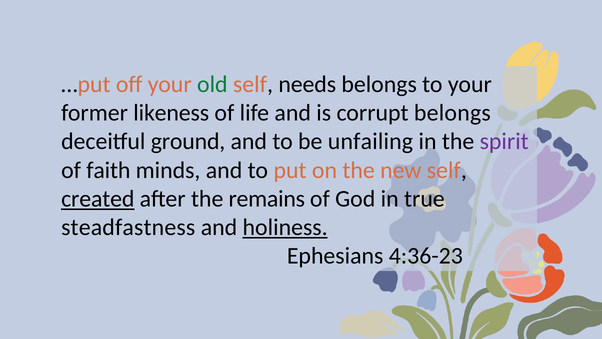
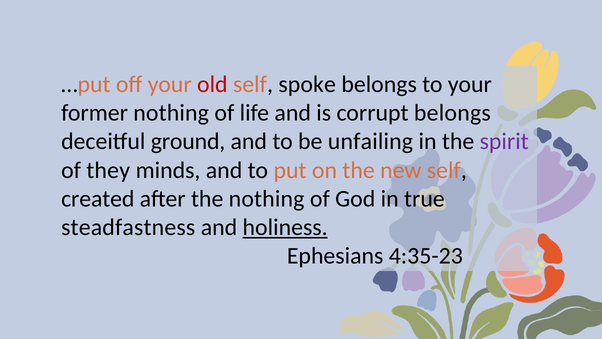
old colour: green -> red (212, 84)
needs: needs -> spoke (307, 84)
former likeness: likeness -> nothing (171, 113)
faith: faith -> they (108, 170)
created underline: present -> none (98, 199)
the remains: remains -> nothing (267, 199)
4:36-23: 4:36-23 -> 4:35-23 (426, 256)
